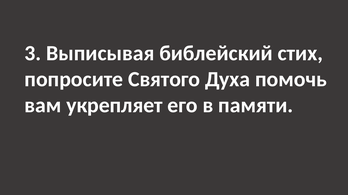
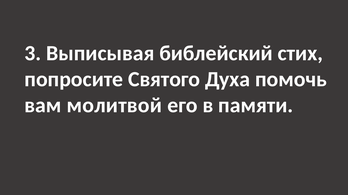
укрепляет: укрепляет -> молитвой (114, 106)
